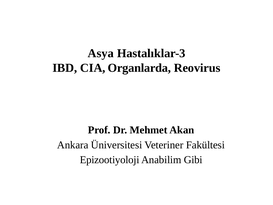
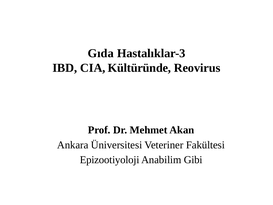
Asya: Asya -> Gıda (101, 53)
Organlarda: Organlarda -> Kültüründe (139, 68)
